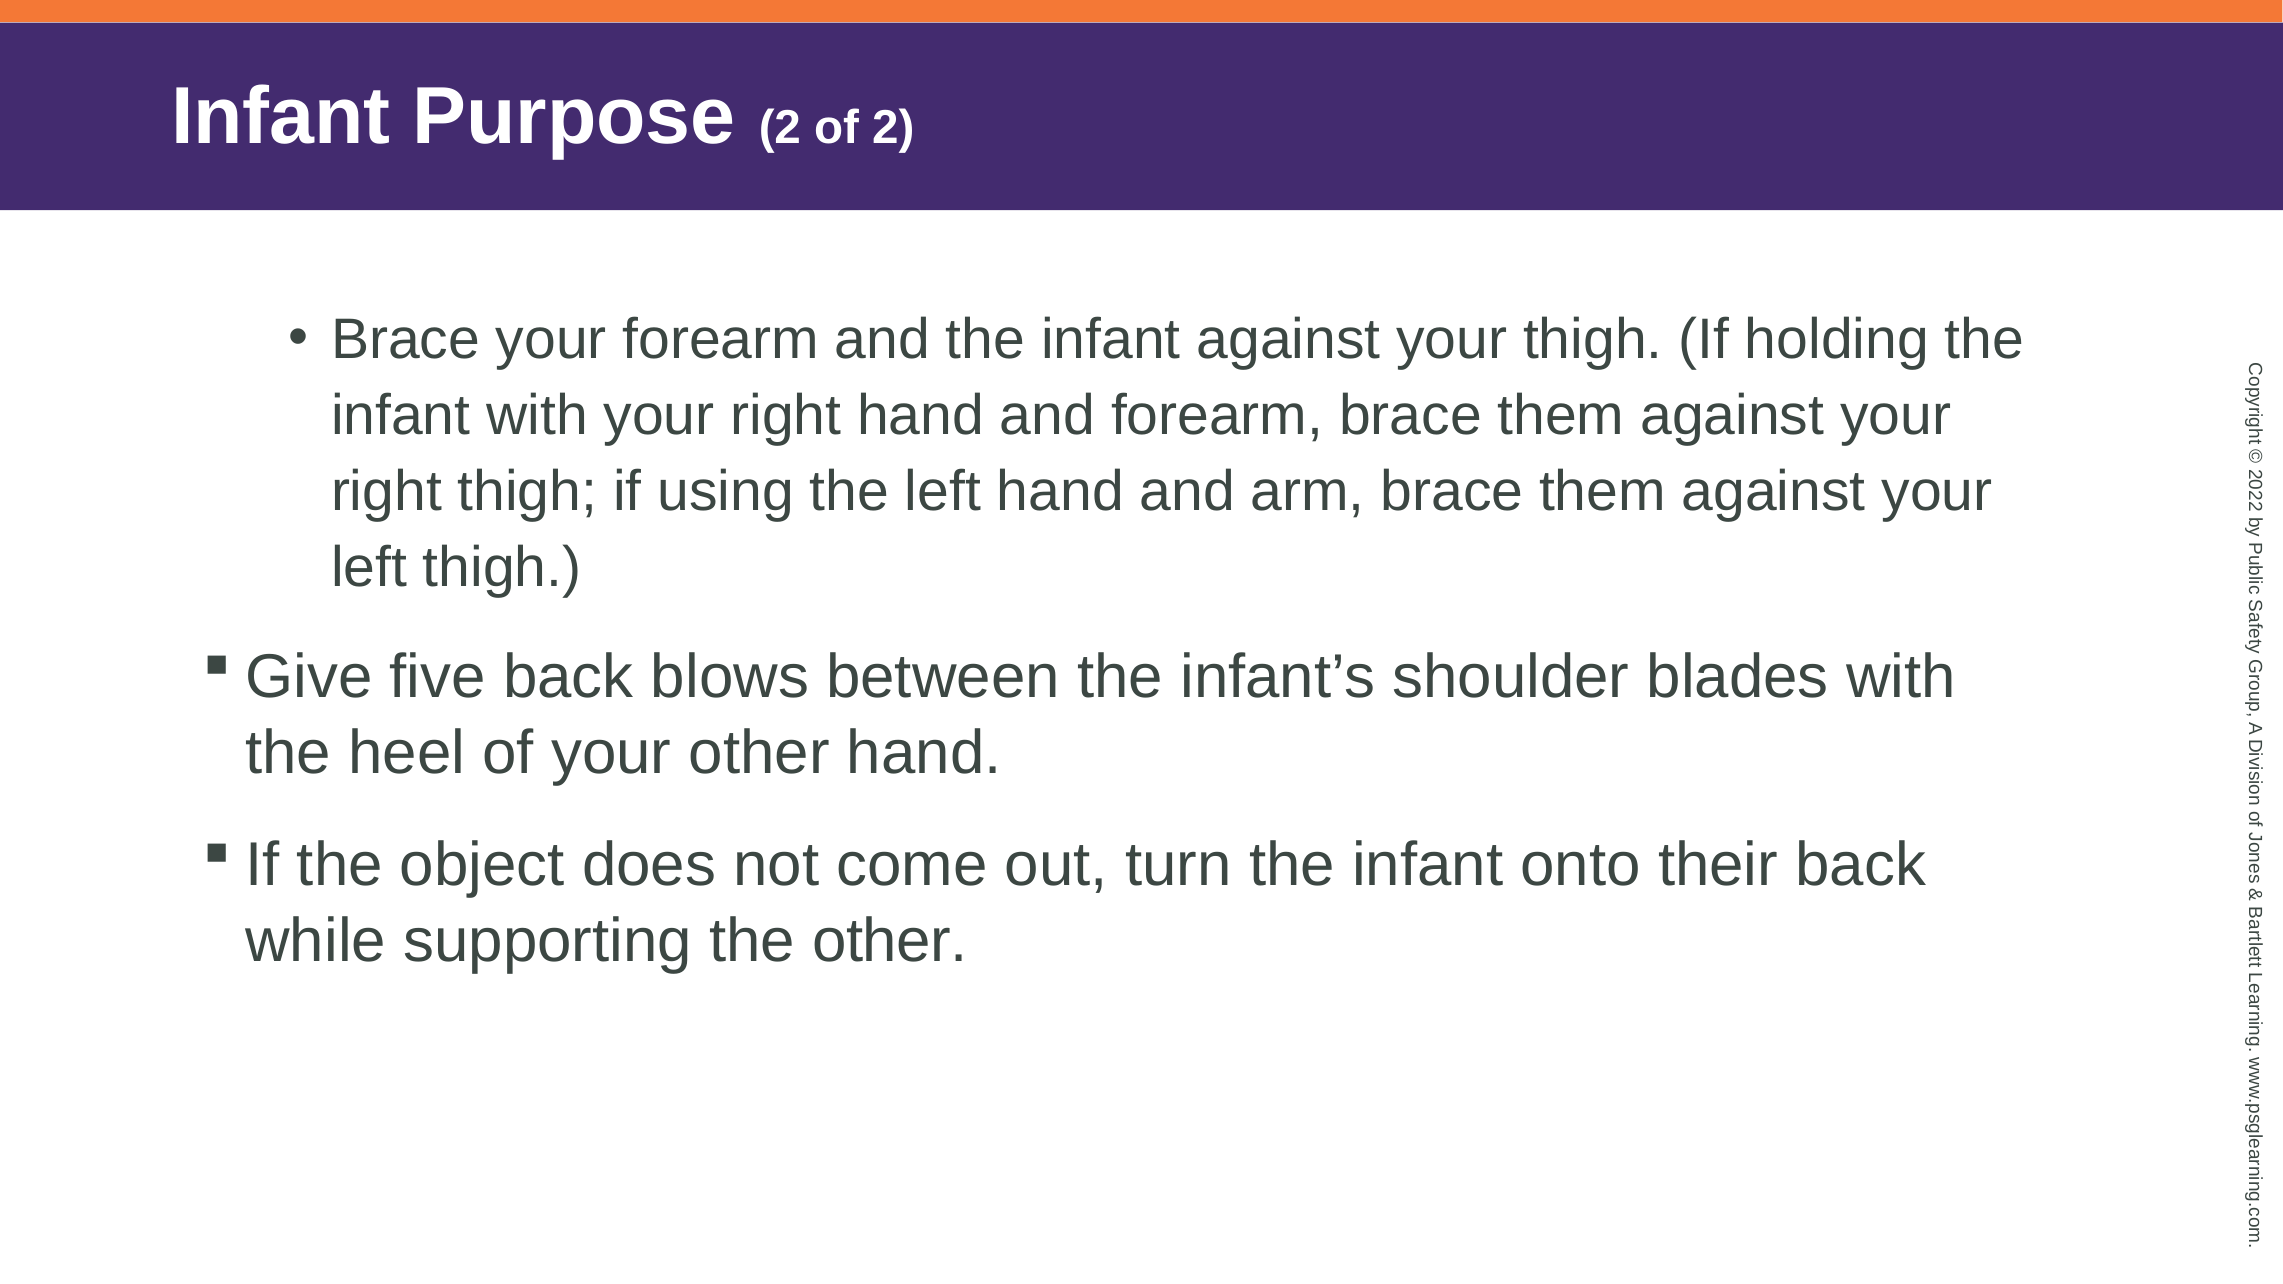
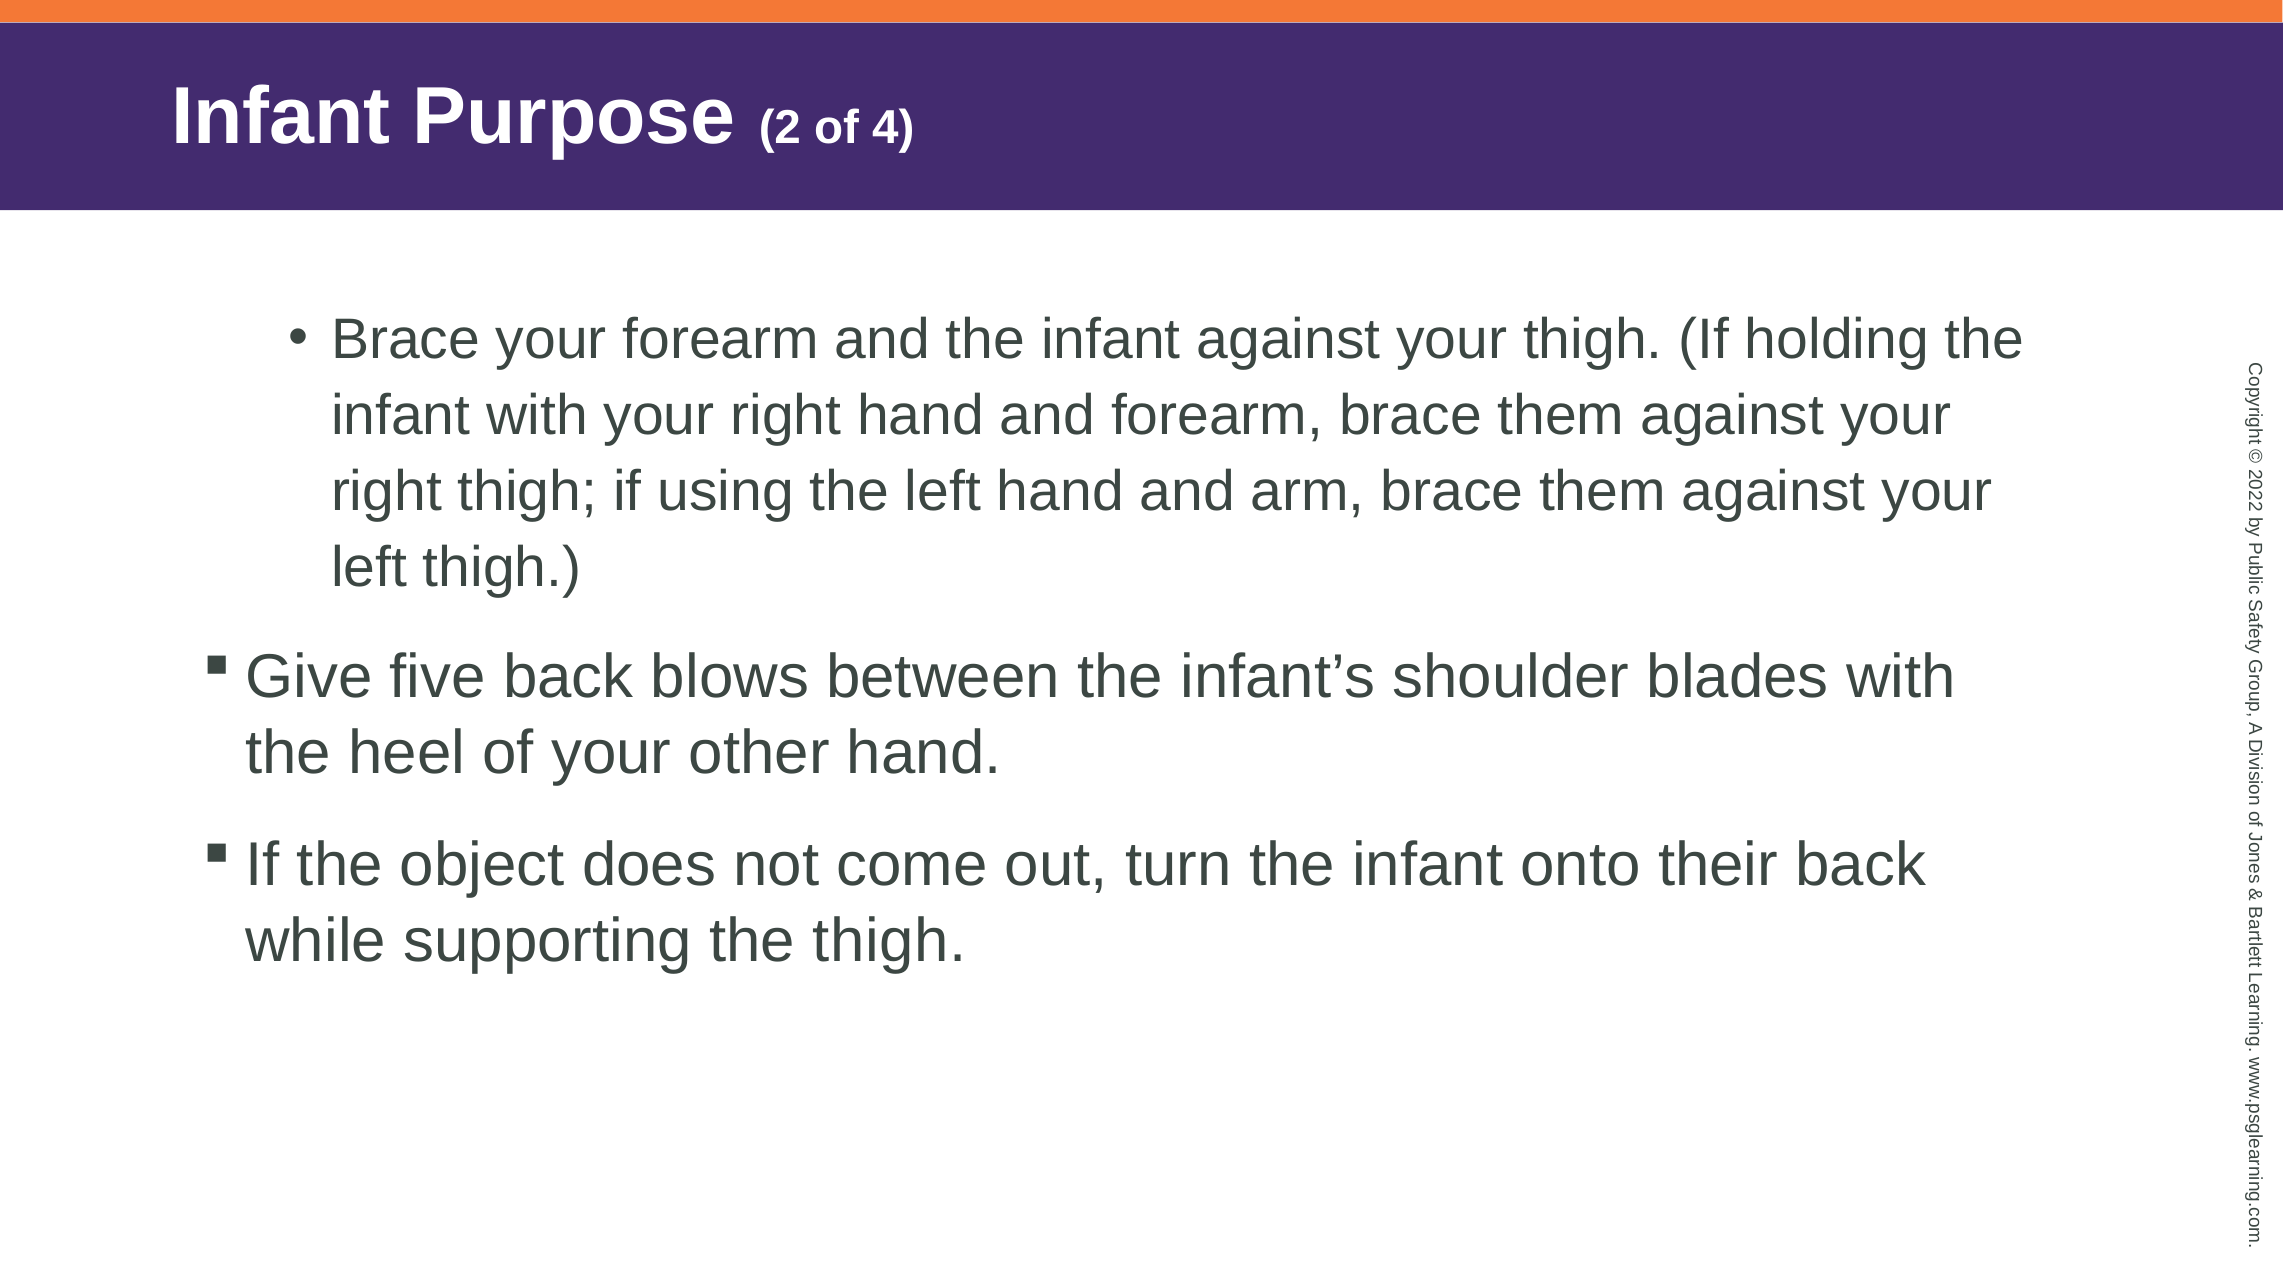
of 2: 2 -> 4 (893, 128)
the other: other -> thigh (890, 941)
